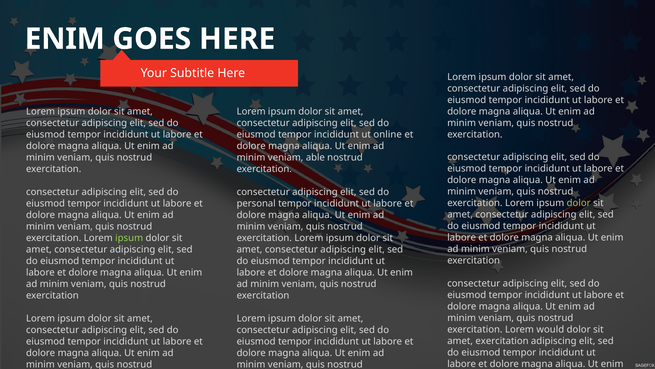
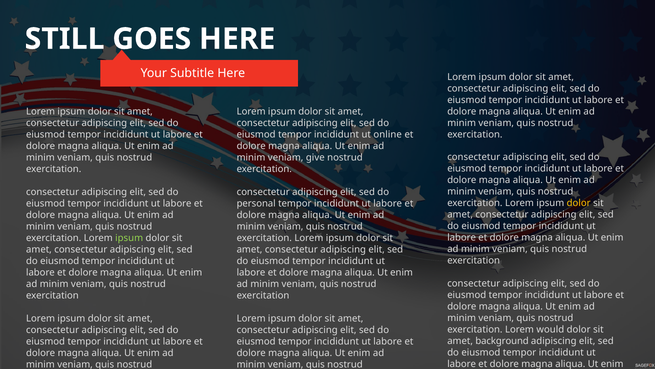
ENIM: ENIM -> STILL (65, 39)
able: able -> give (315, 157)
dolor colour: light green -> yellow (579, 203)
amet exercitation: exercitation -> background (502, 341)
